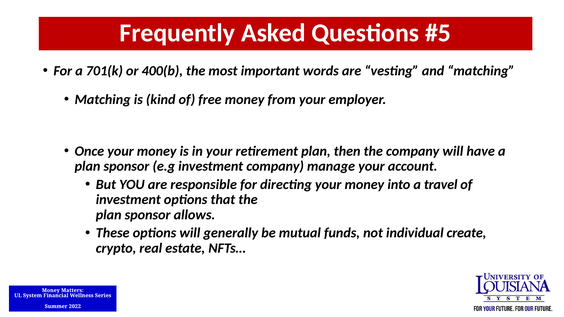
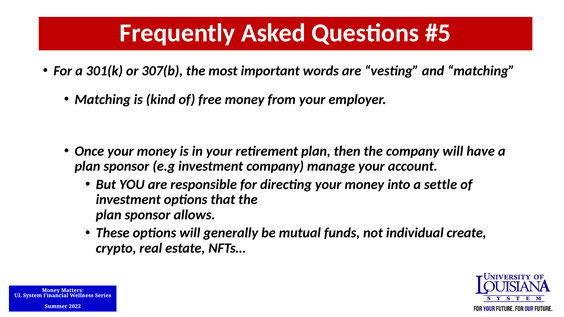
701(k: 701(k -> 301(k (104, 71)
400(b: 400(b -> 307(b (162, 71)
travel: travel -> settle (441, 185)
